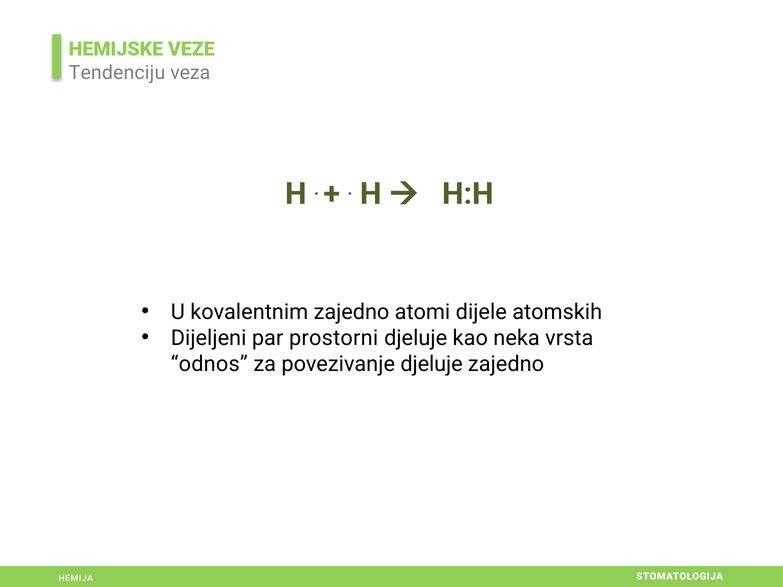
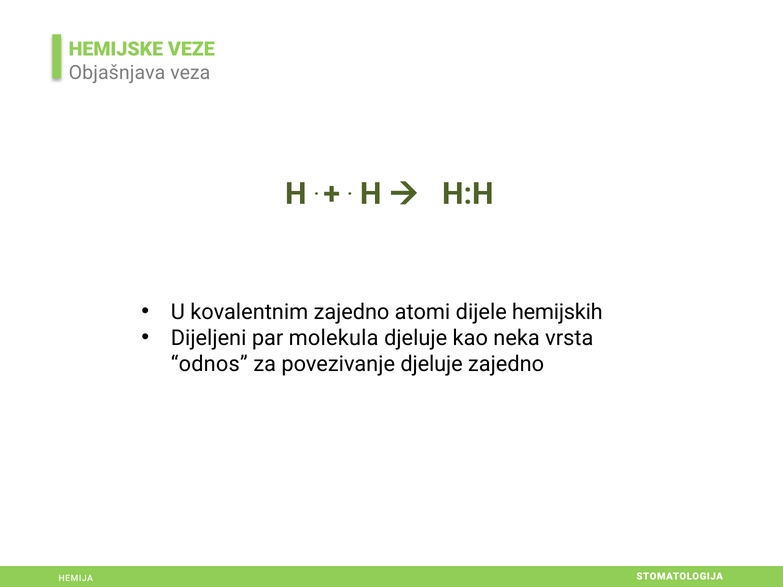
Tendenciju: Tendenciju -> Objašnjava (117, 73)
atomskih: atomskih -> hemijskih (557, 312)
prostorni: prostorni -> molekula (334, 338)
